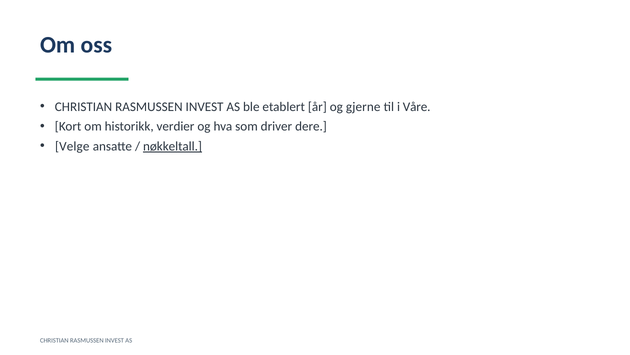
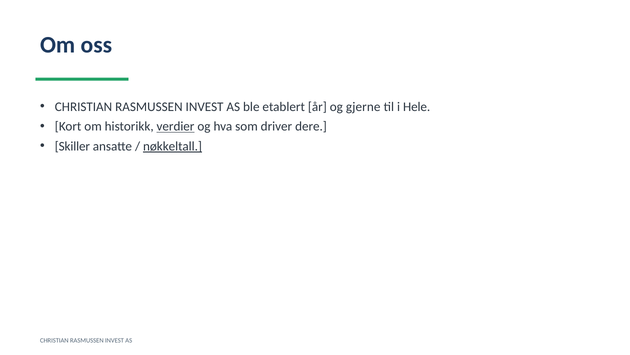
Våre: Våre -> Hele (417, 107)
verdier underline: none -> present (176, 126)
Velge: Velge -> Skiller (72, 146)
